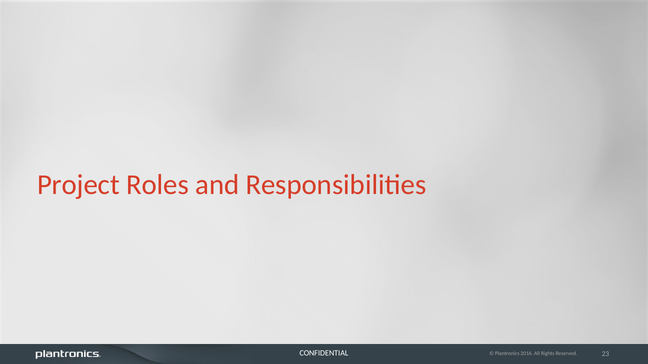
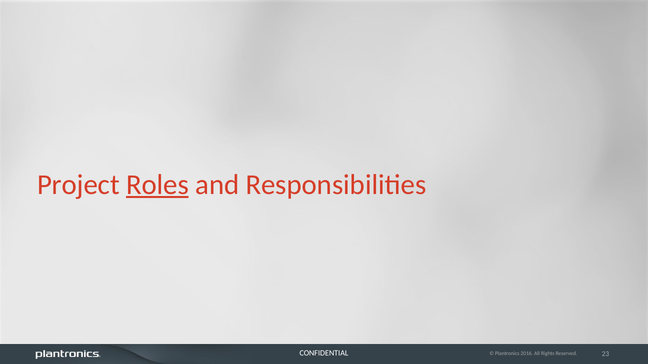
Roles underline: none -> present (158, 185)
